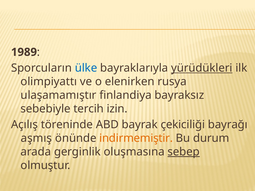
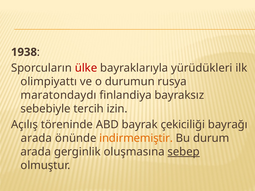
1989: 1989 -> 1938 (24, 52)
ülke colour: blue -> red (86, 68)
yürüdükleri underline: present -> none (202, 68)
elenirken: elenirken -> durumun (130, 82)
ulaşamamıştır: ulaşamamıştır -> maratondaydı (58, 95)
aşmış: aşmış -> arada (36, 138)
